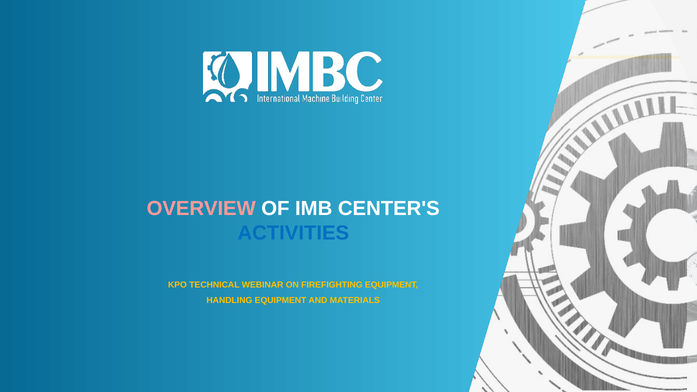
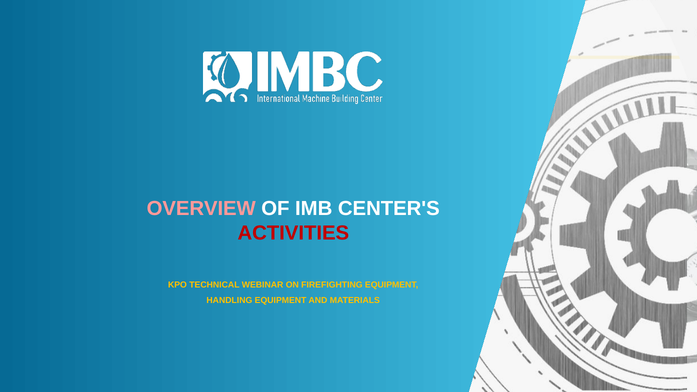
ACTIVITIES colour: blue -> red (293, 233)
